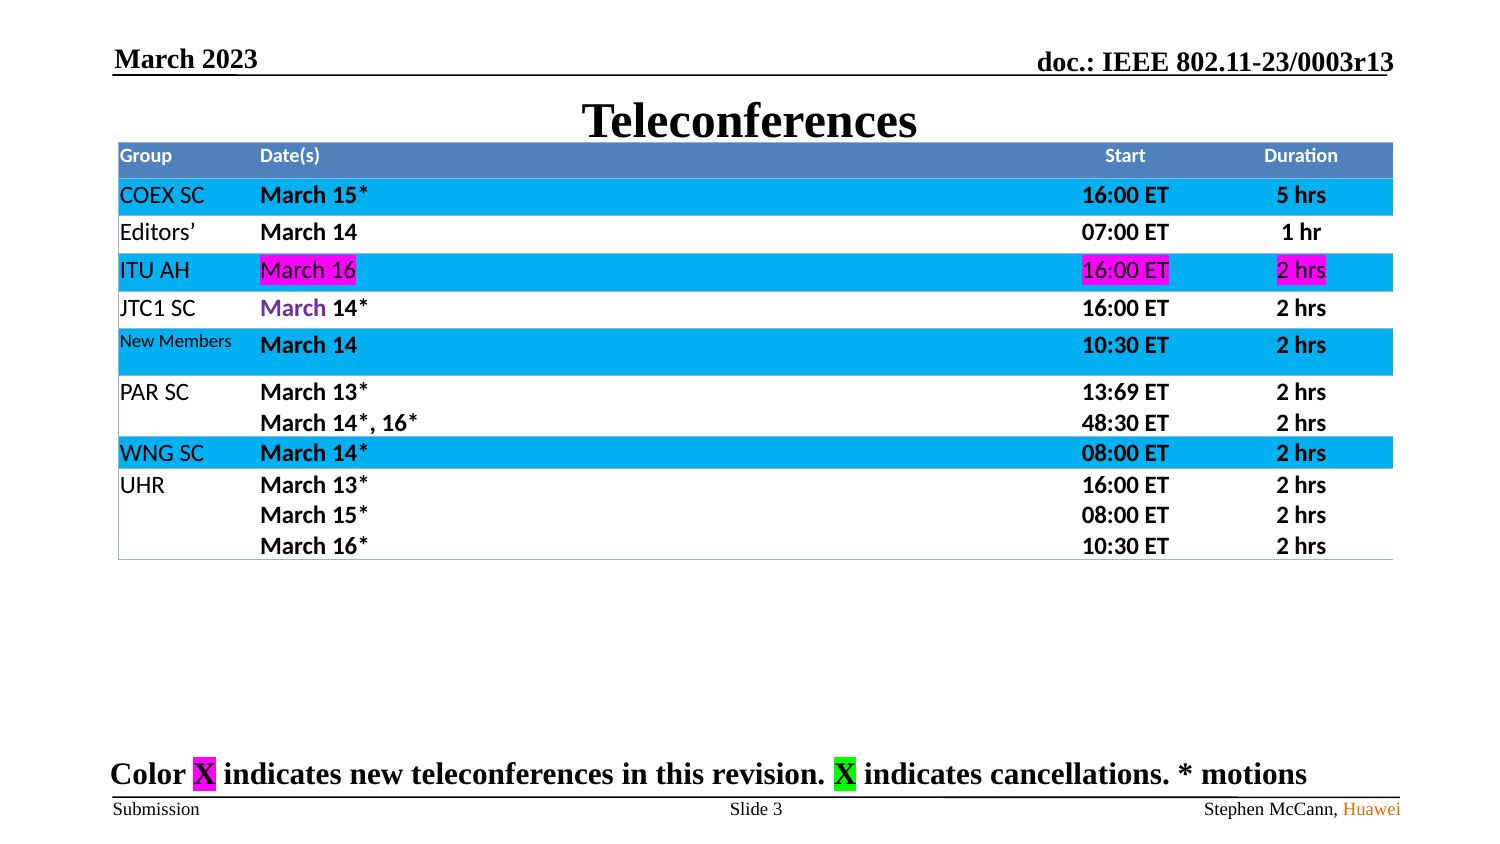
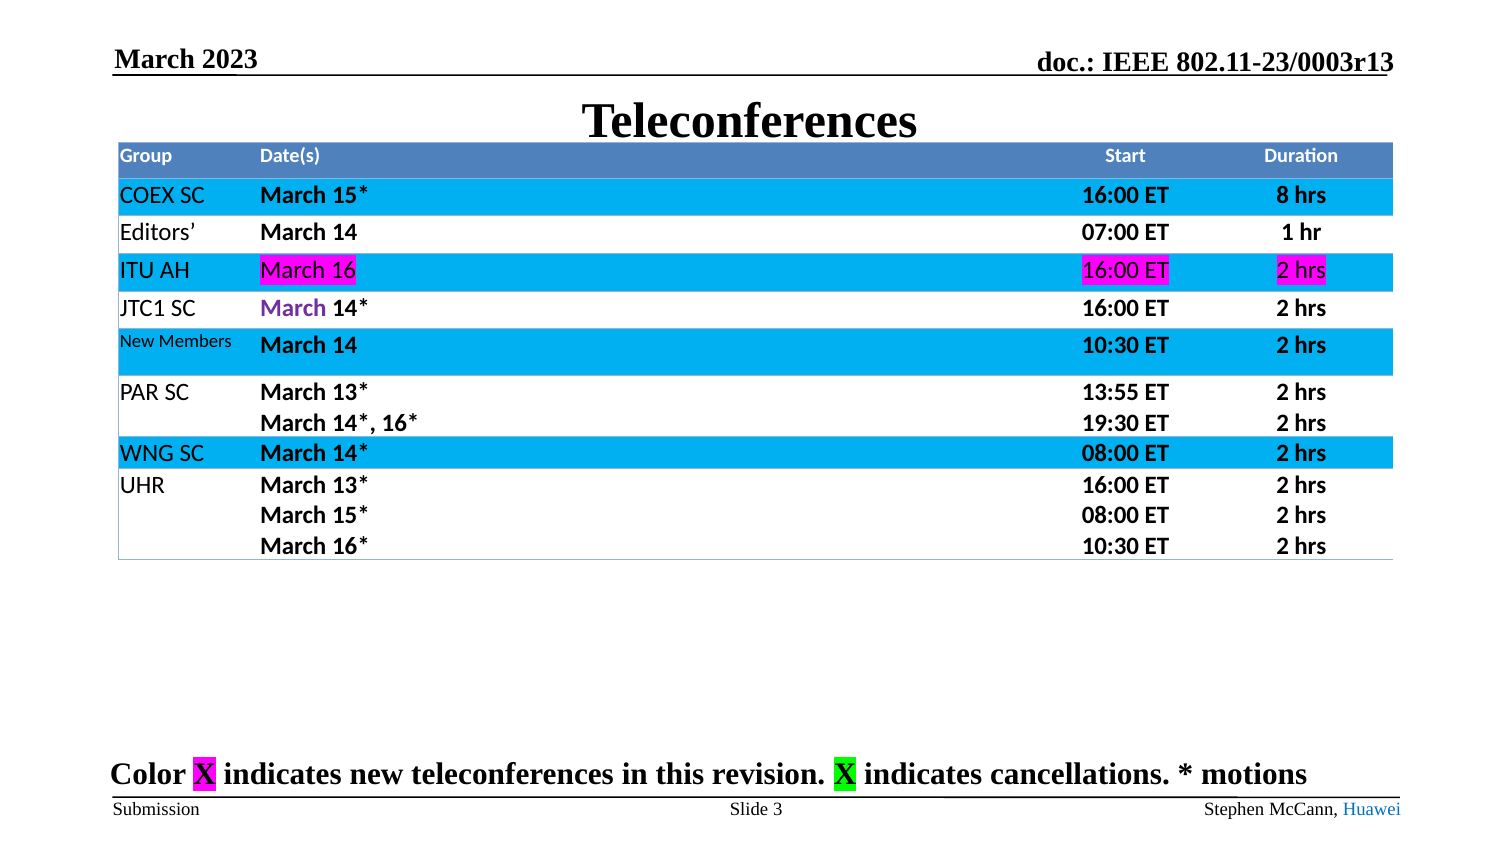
5: 5 -> 8 (1283, 195)
13:69: 13:69 -> 13:55 (1110, 392)
48:30: 48:30 -> 19:30 (1110, 423)
Huawei colour: orange -> blue (1372, 809)
